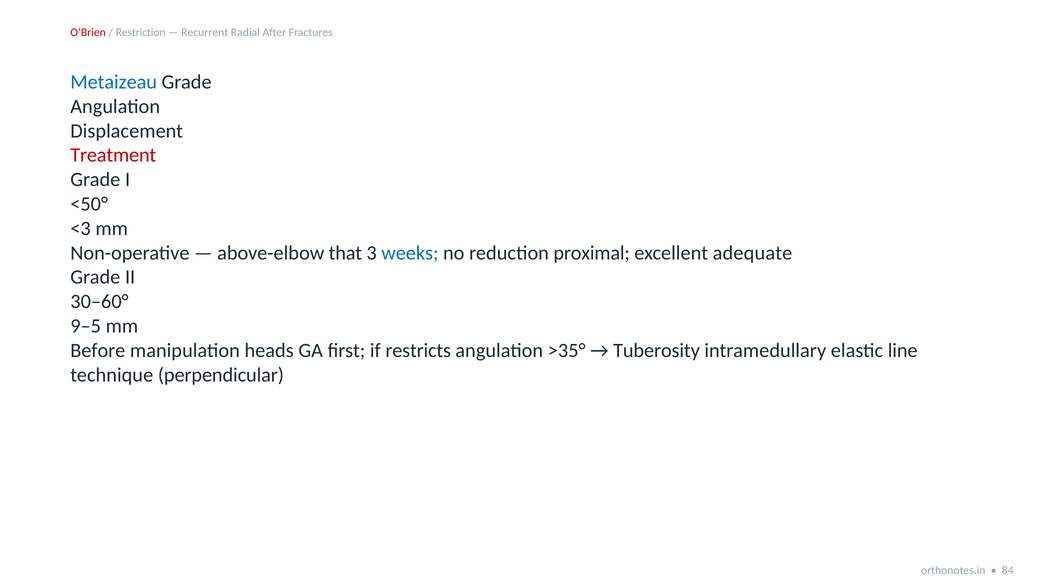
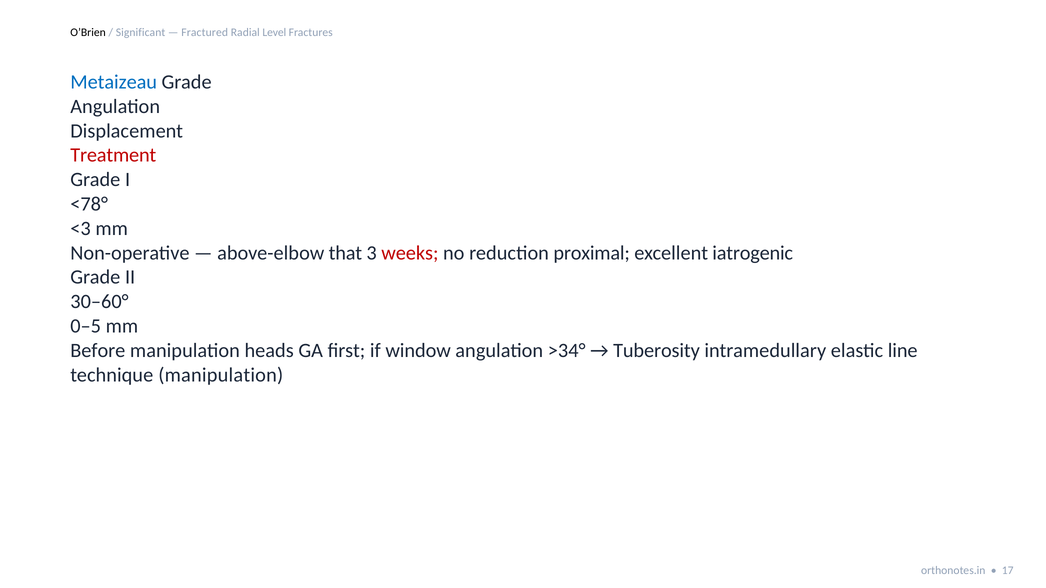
O’Brien colour: red -> black (88, 33)
Restriction: Restriction -> Significant (141, 33)
Recurrent: Recurrent -> Fractured (205, 33)
After: After -> Level (274, 33)
<50°: <50° -> <78° (89, 204)
weeks colour: blue -> red (410, 253)
adequate: adequate -> iatrogenic (753, 253)
9–5: 9–5 -> 0–5 (86, 326)
restricts: restricts -> window (418, 351)
>35°: >35° -> >34° (567, 351)
technique perpendicular: perpendicular -> manipulation (221, 375)
84: 84 -> 17 (1008, 571)
